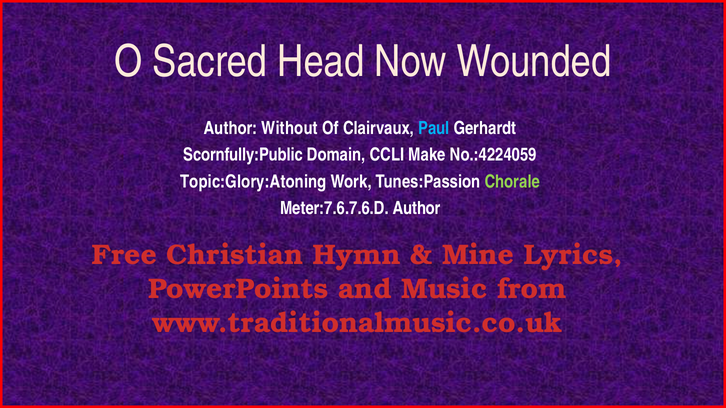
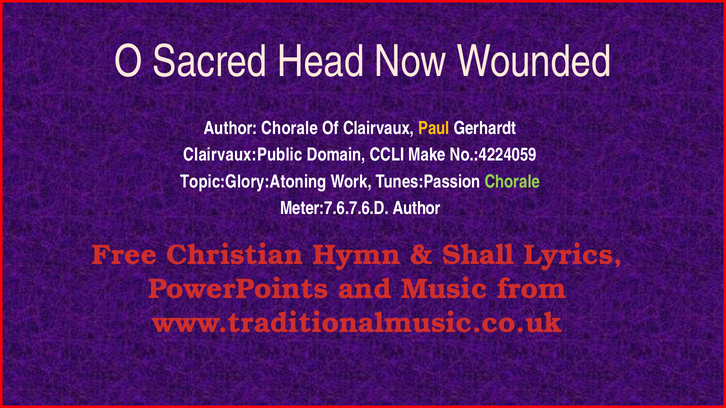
Author Without: Without -> Chorale (290, 128)
Paul colour: light blue -> yellow (434, 128)
Scornfully:Public: Scornfully:Public -> Clairvaux:Public (243, 155)
Mine: Mine -> Shall (478, 255)
